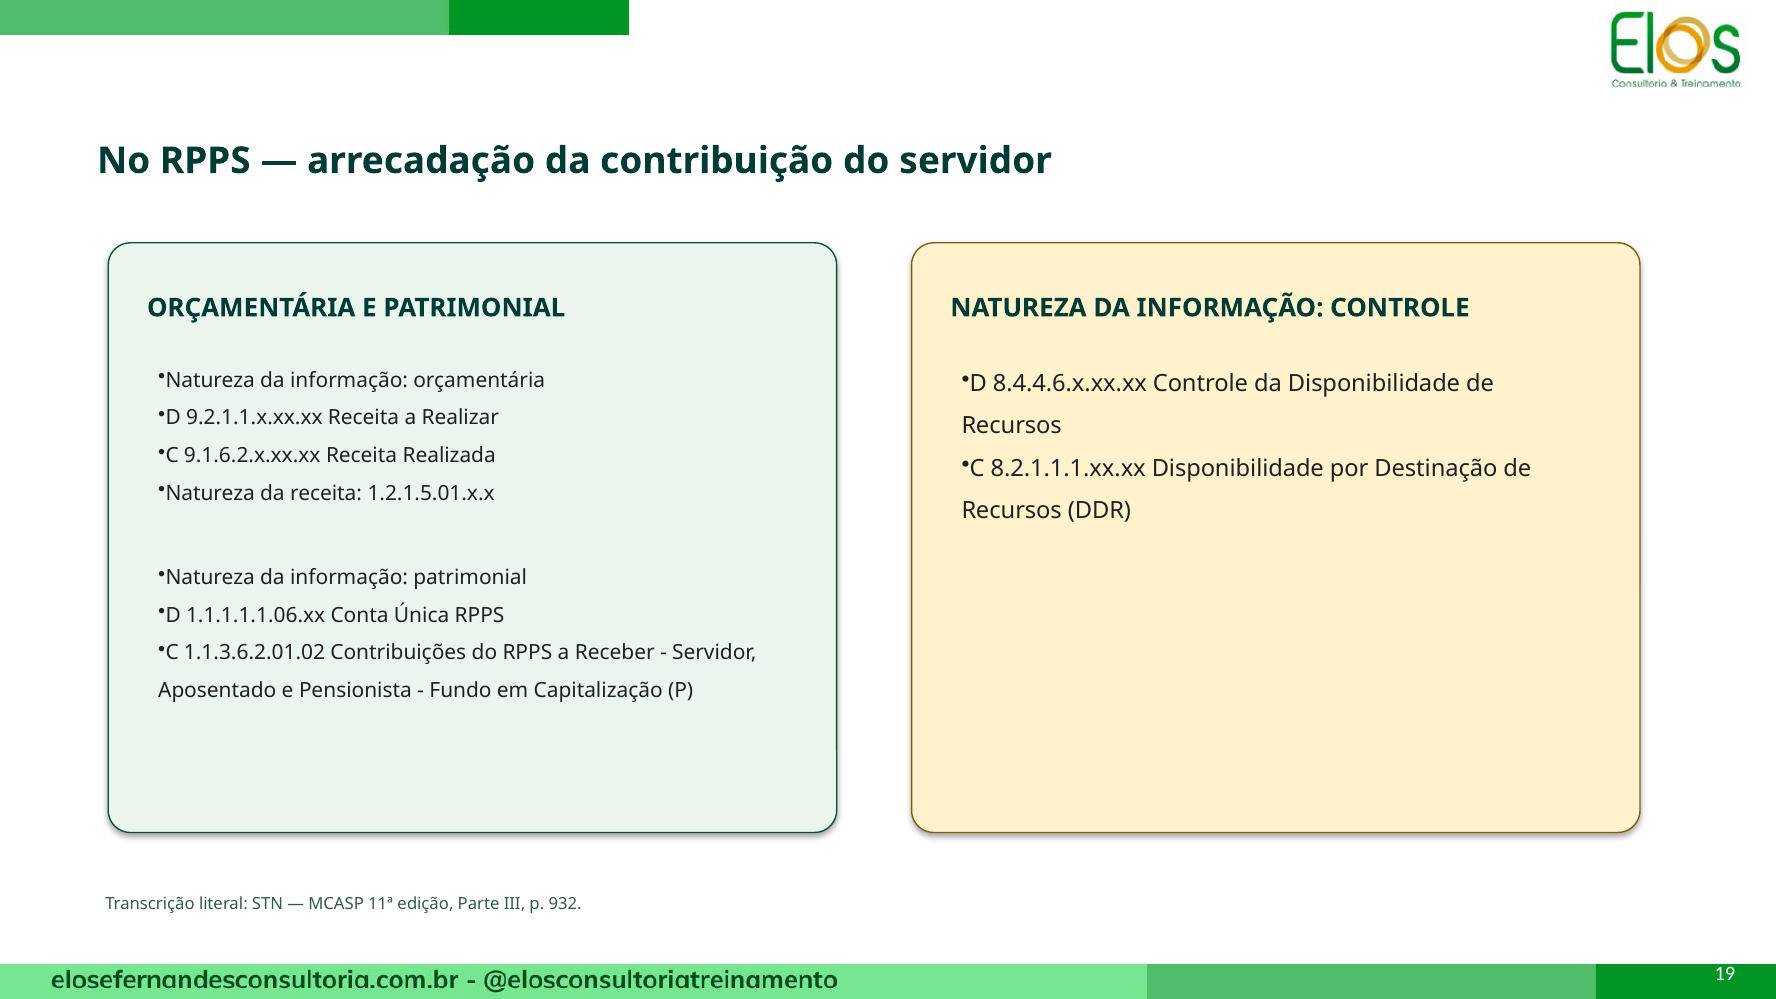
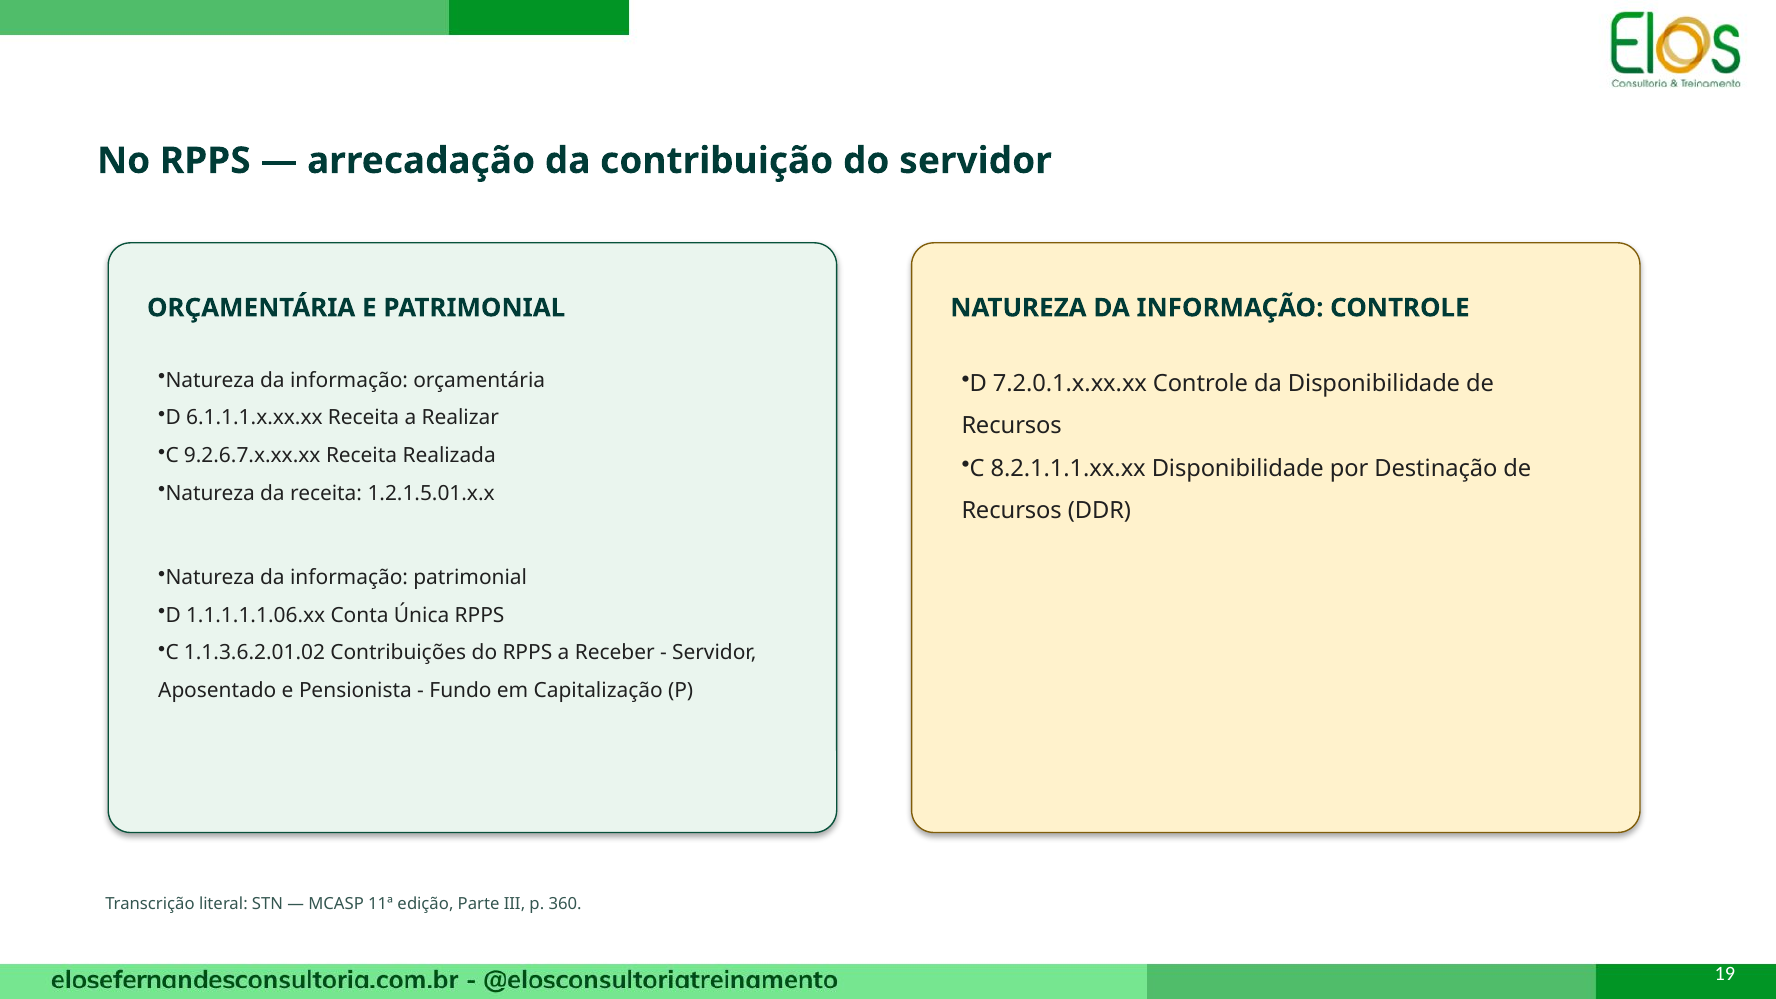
8.4.4.6.x.xx.xx: 8.4.4.6.x.xx.xx -> 7.2.0.1.x.xx.xx (1070, 384)
9.2.1.1.x.xx.xx: 9.2.1.1.x.xx.xx -> 6.1.1.1.x.xx.xx (254, 418)
9.1.6.2.x.xx.xx: 9.1.6.2.x.xx.xx -> 9.2.6.7.x.xx.xx (252, 456)
932: 932 -> 360 (565, 904)
